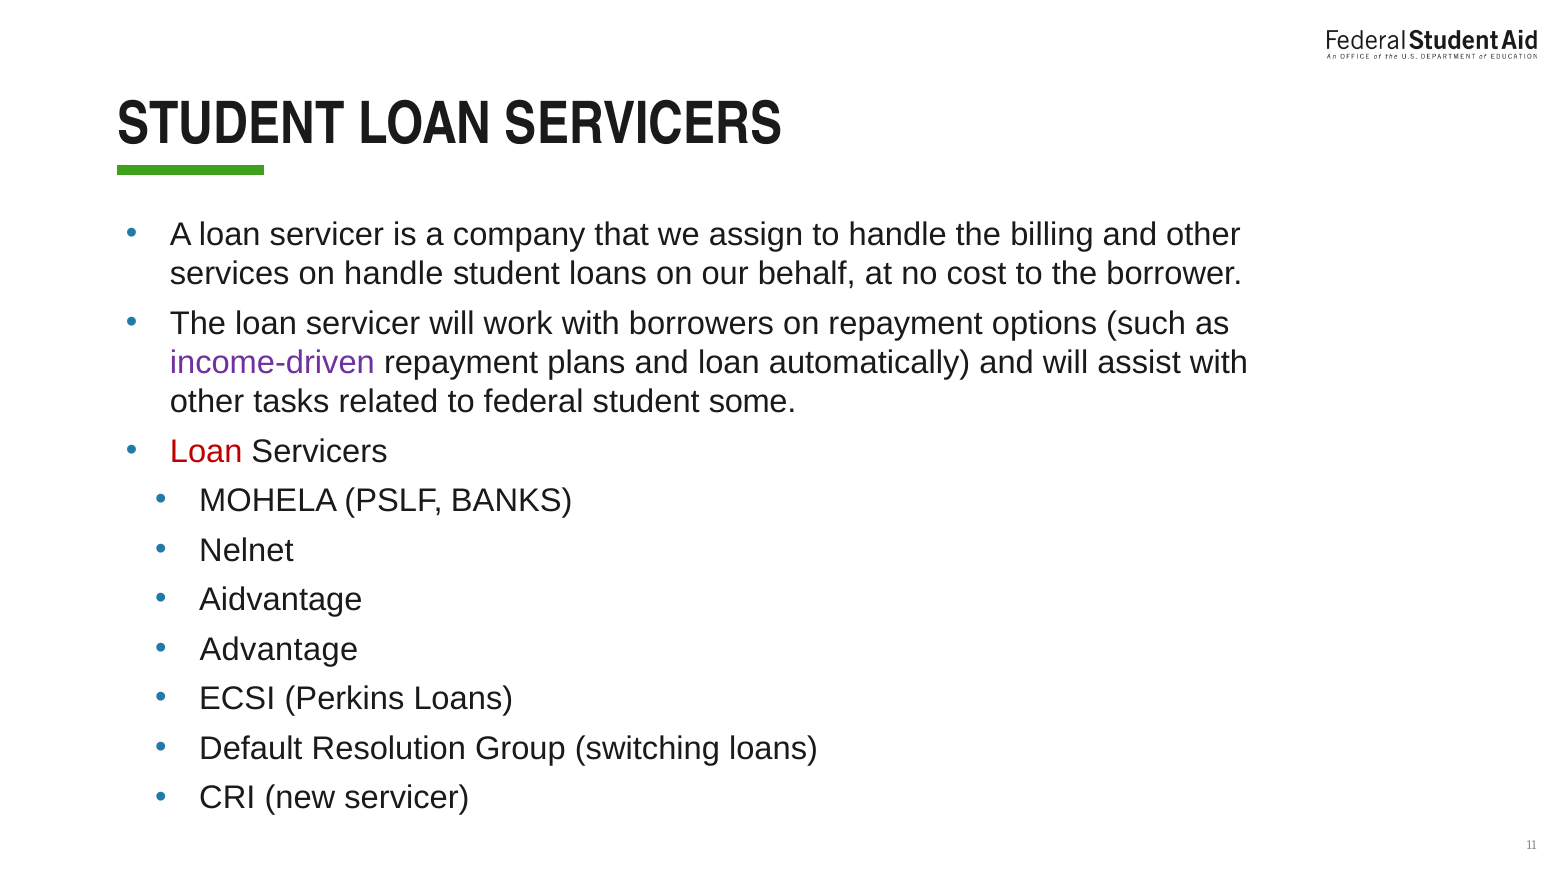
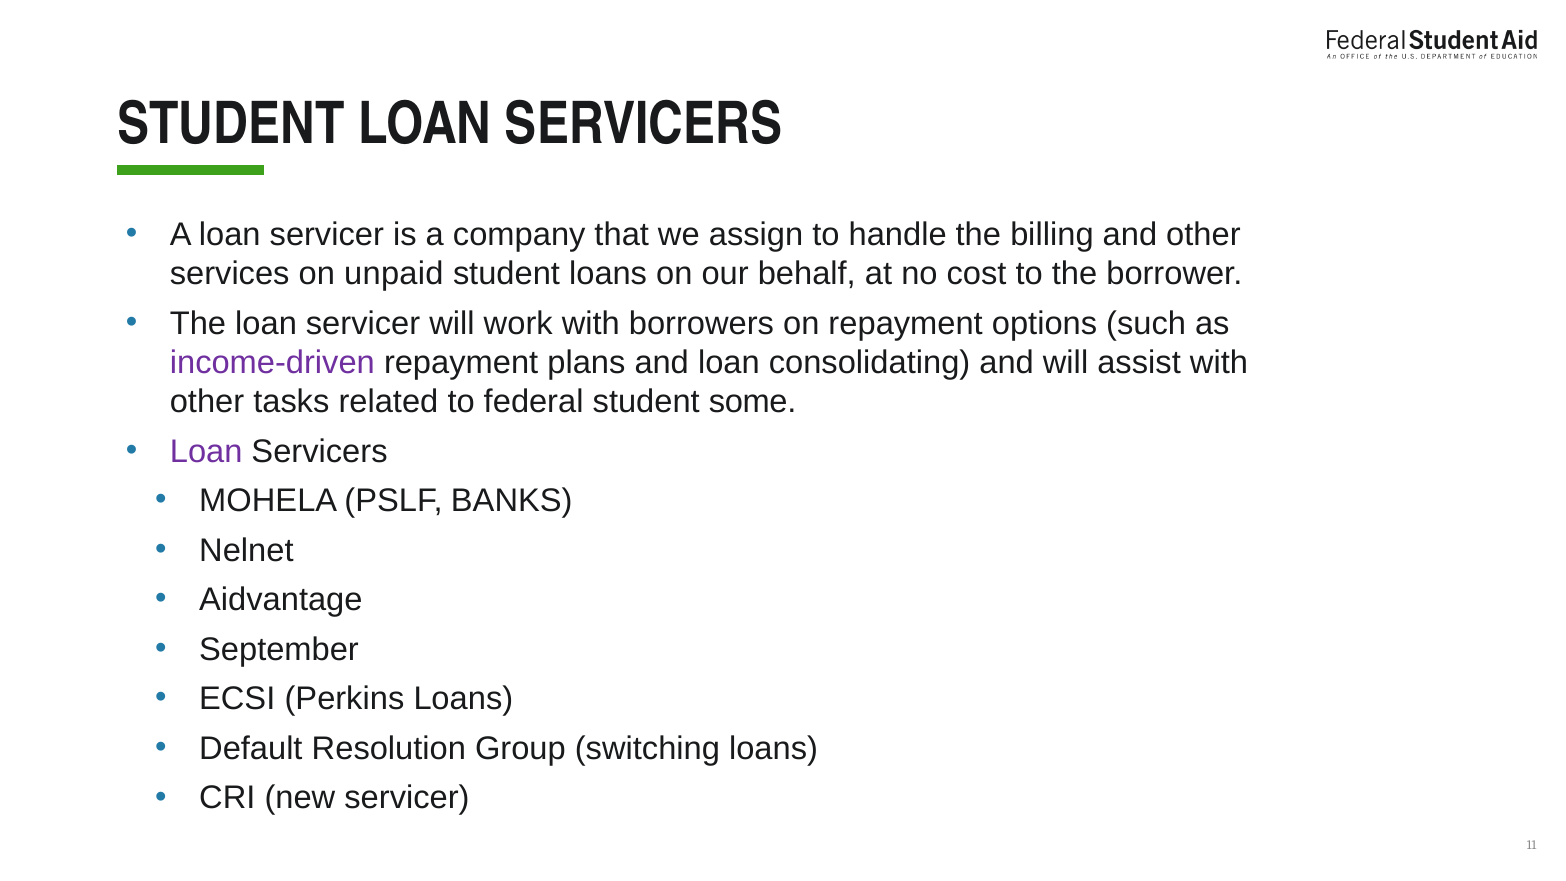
on handle: handle -> unpaid (394, 274)
automatically: automatically -> consolidating (870, 363)
Loan colour: red -> purple (206, 451)
Advantage: Advantage -> September (279, 649)
